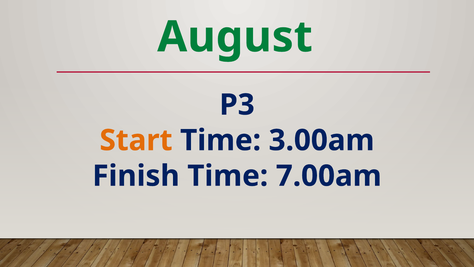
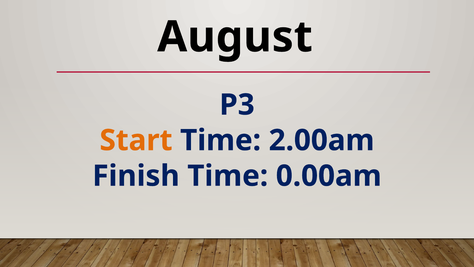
August colour: green -> black (235, 37)
3.00am: 3.00am -> 2.00am (322, 140)
7.00am: 7.00am -> 0.00am (329, 176)
